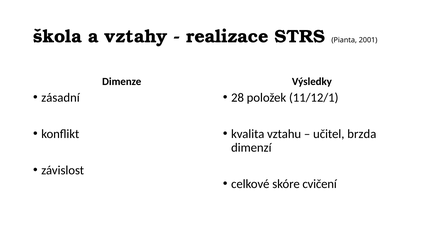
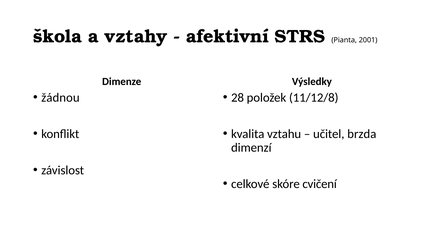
realizace: realizace -> afektivní (227, 36)
zásadní: zásadní -> žádnou (60, 98)
11/12/1: 11/12/1 -> 11/12/8 (314, 98)
